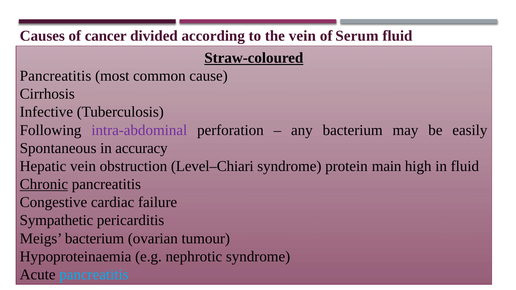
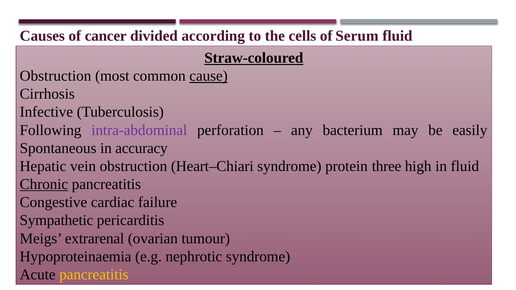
the vein: vein -> cells (302, 36)
Pancreatitis: Pancreatitis -> Obstruction (56, 76)
cause underline: none -> present (209, 76)
Level–Chiari: Level–Chiari -> Heart–Chiari (212, 166)
main: main -> three (387, 166)
Meigs bacterium: bacterium -> extrarenal (95, 239)
pancreatitis colour: light blue -> yellow (94, 275)
